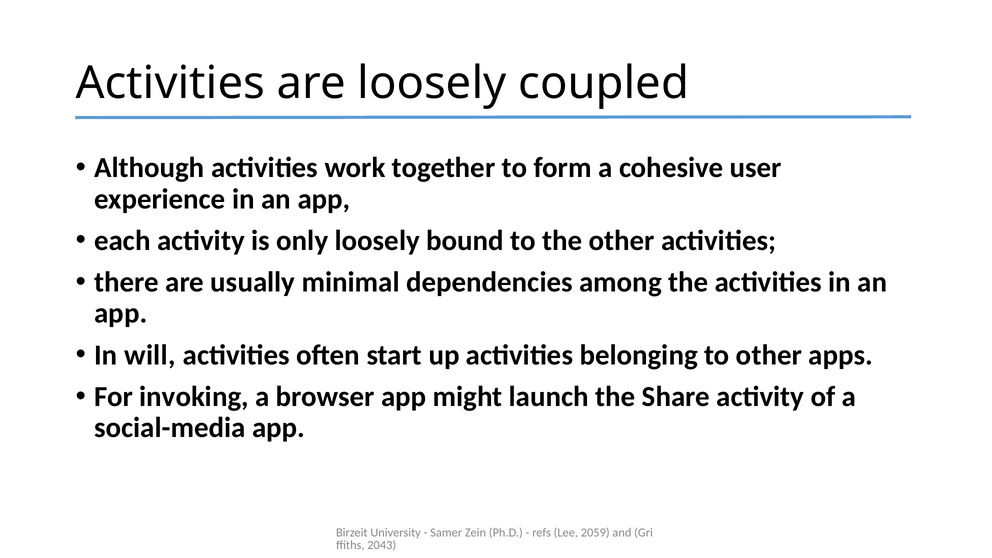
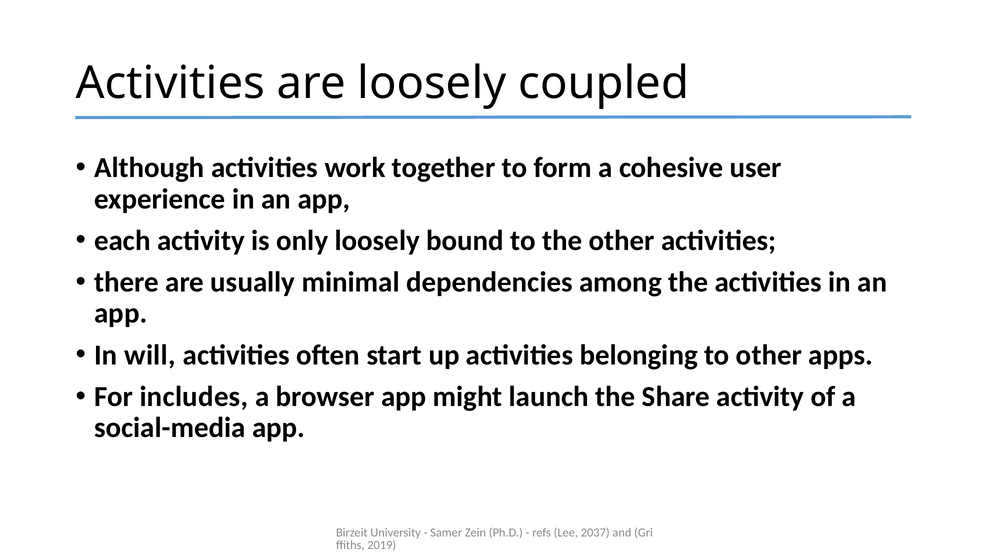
invoking: invoking -> includes (194, 397)
2059: 2059 -> 2037 (595, 533)
2043: 2043 -> 2019 (382, 545)
